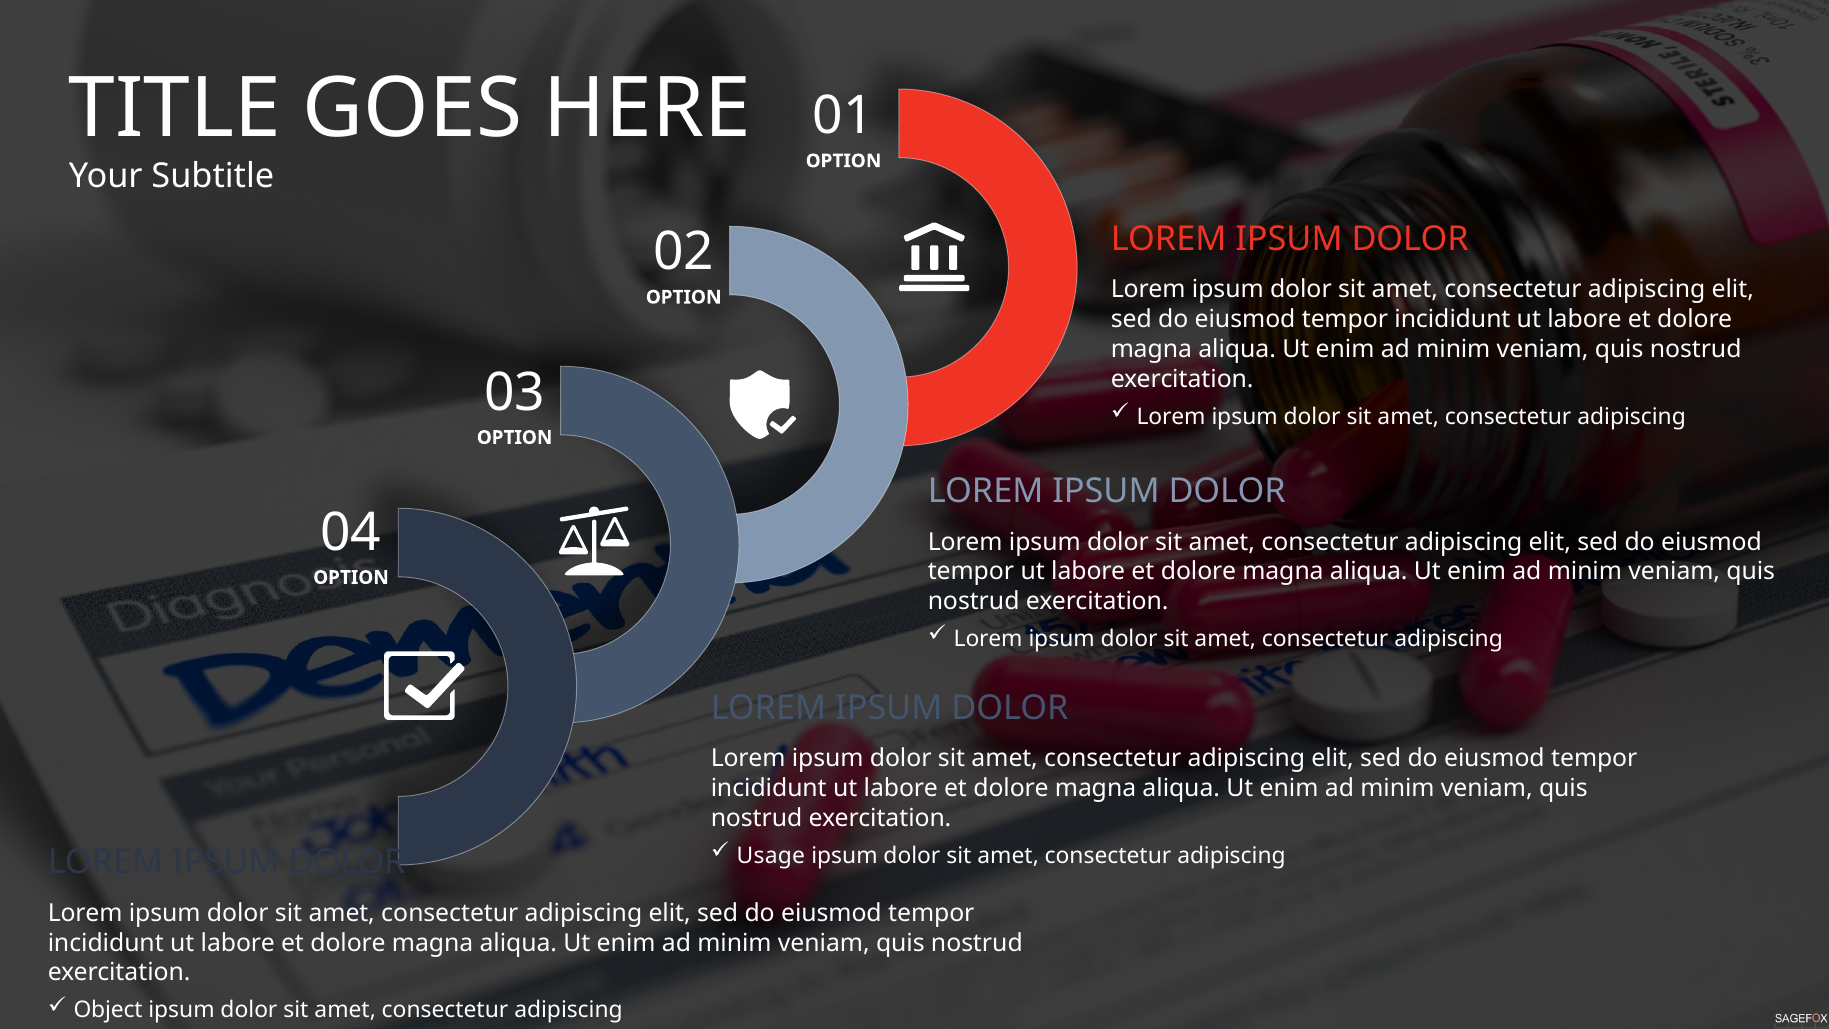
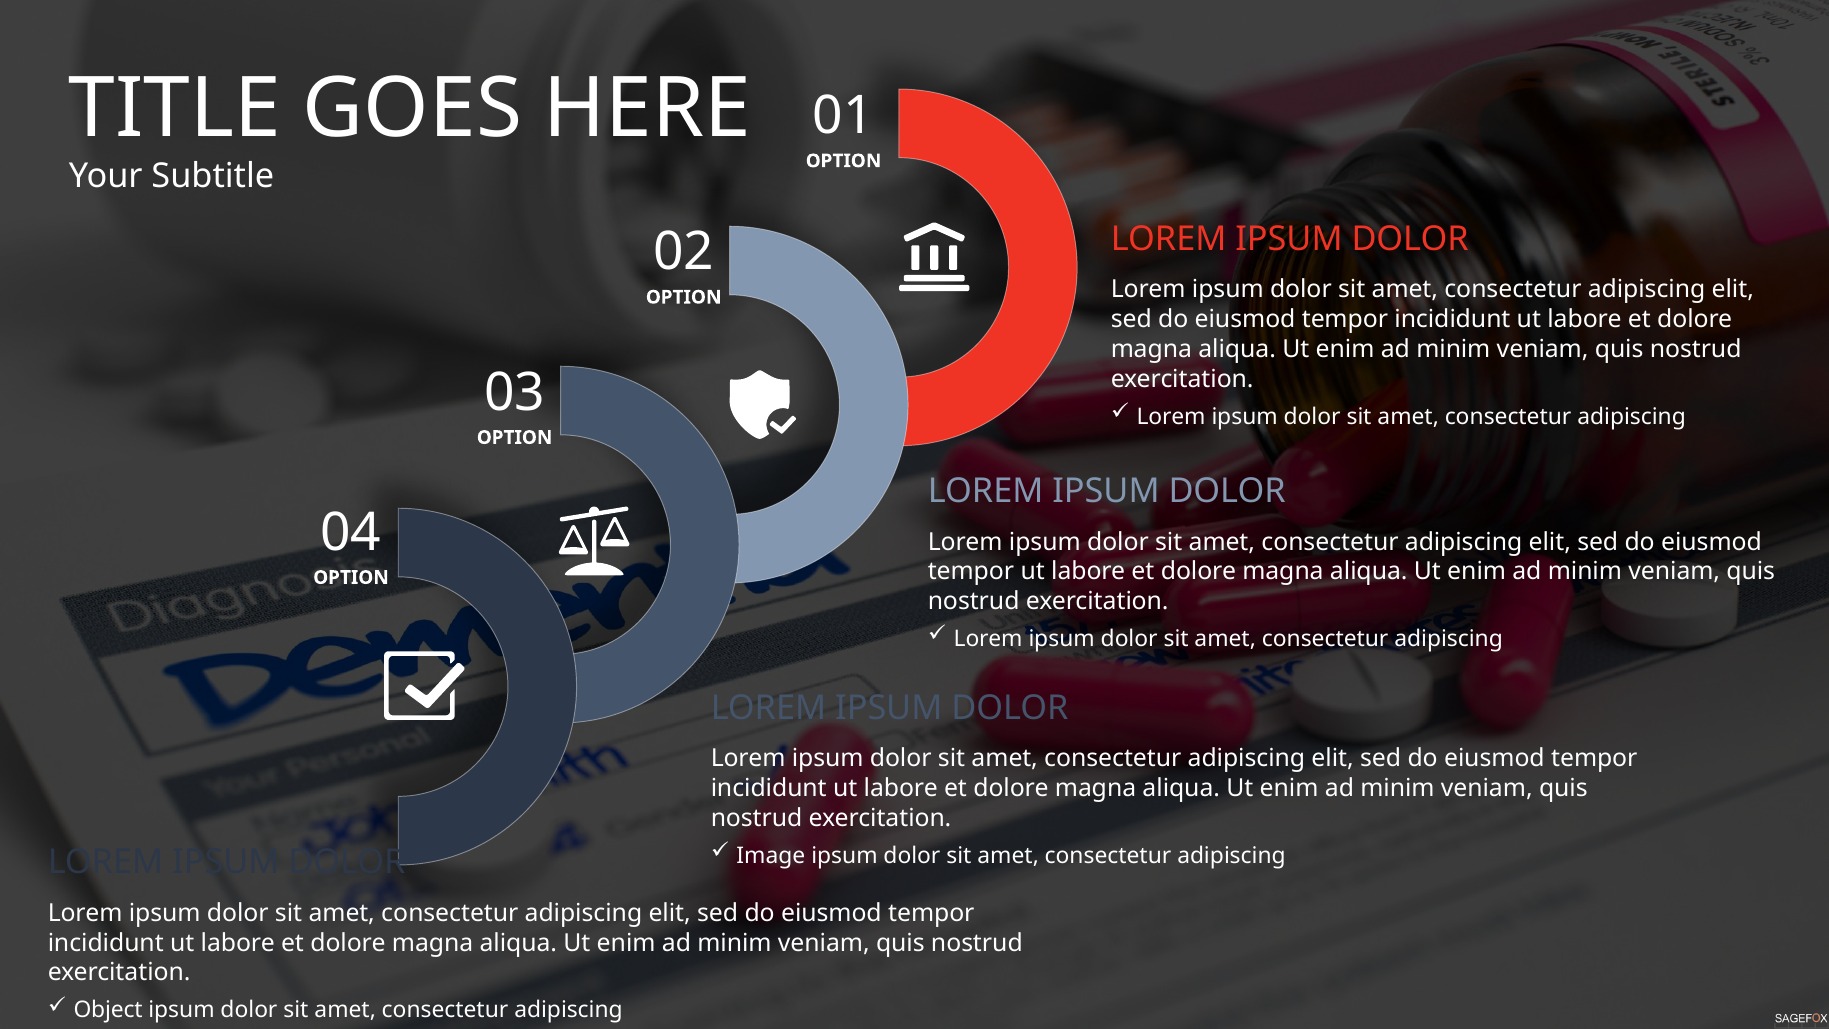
Usage: Usage -> Image (771, 856)
